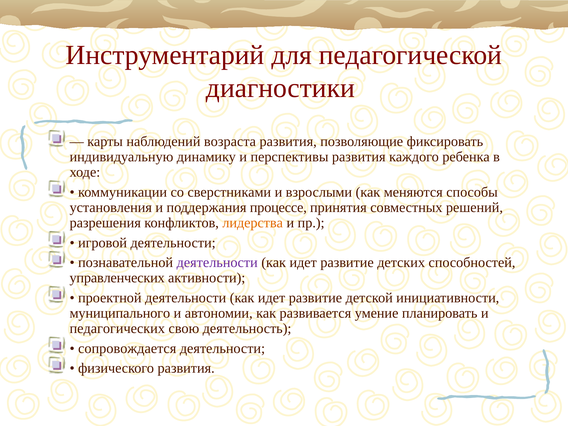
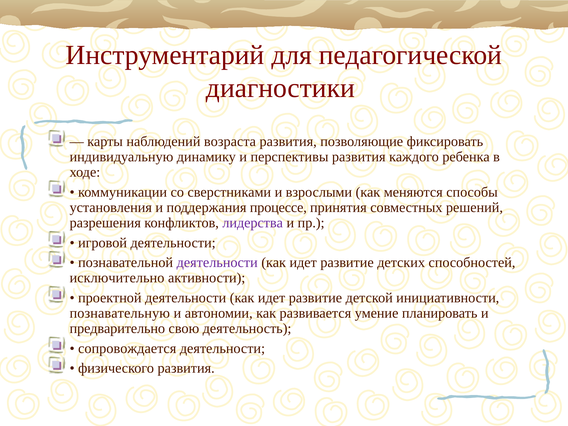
лидерства colour: orange -> purple (253, 223)
управленческих: управленческих -> исключительно (117, 278)
муниципального: муниципального -> познавательную (120, 313)
педагогических: педагогических -> предварительно (117, 329)
